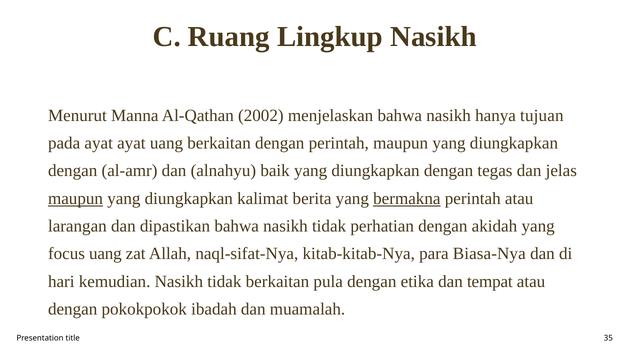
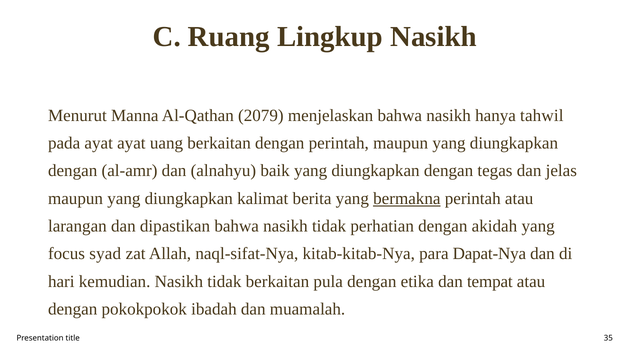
2002: 2002 -> 2079 (261, 115)
tujuan: tujuan -> tahwil (542, 115)
maupun underline: present -> none (76, 198)
focus uang: uang -> syad (105, 253)
Biasa-Nya: Biasa-Nya -> Dapat-Nya (489, 253)
